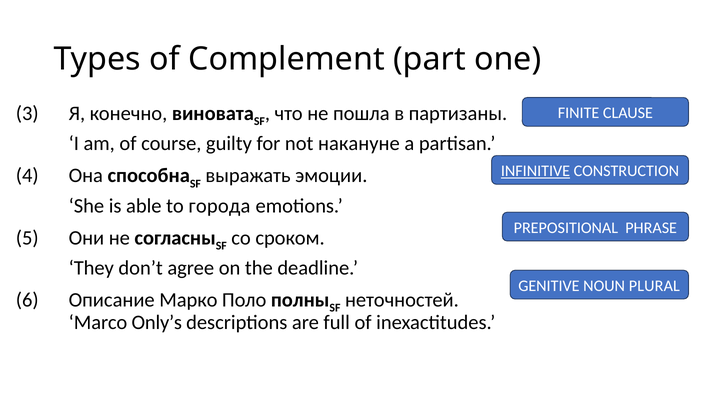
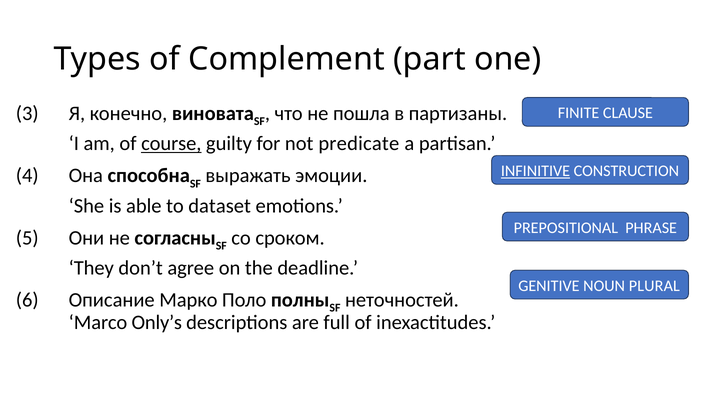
course underline: none -> present (171, 144)
накануне: накануне -> predicate (359, 144)
города: города -> dataset (220, 206)
